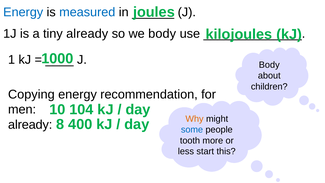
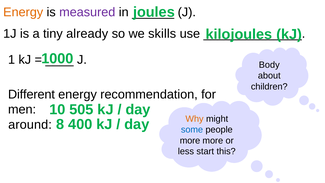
Energy colour: blue -> orange (23, 12)
measured colour: blue -> purple (87, 12)
we body: body -> skills (162, 34)
Copying: Copying -> Different (31, 94)
104: 104 -> 505 (81, 110)
already: already -> around (30, 125)
tooth: tooth -> more (190, 140)
